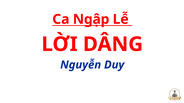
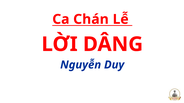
Ngập: Ngập -> Chán (91, 19)
